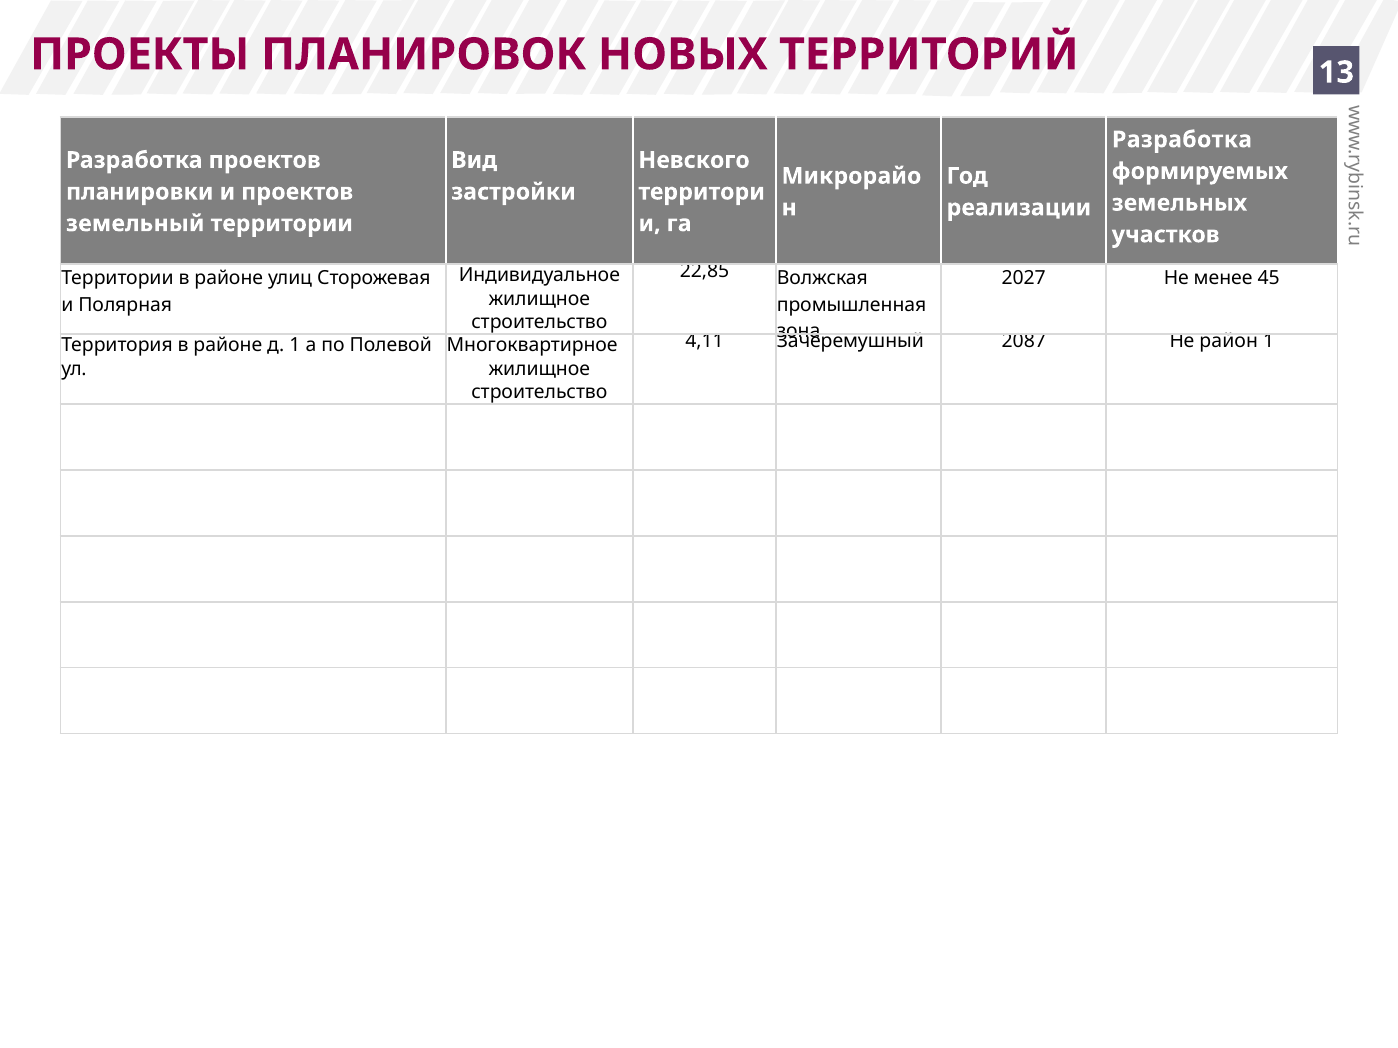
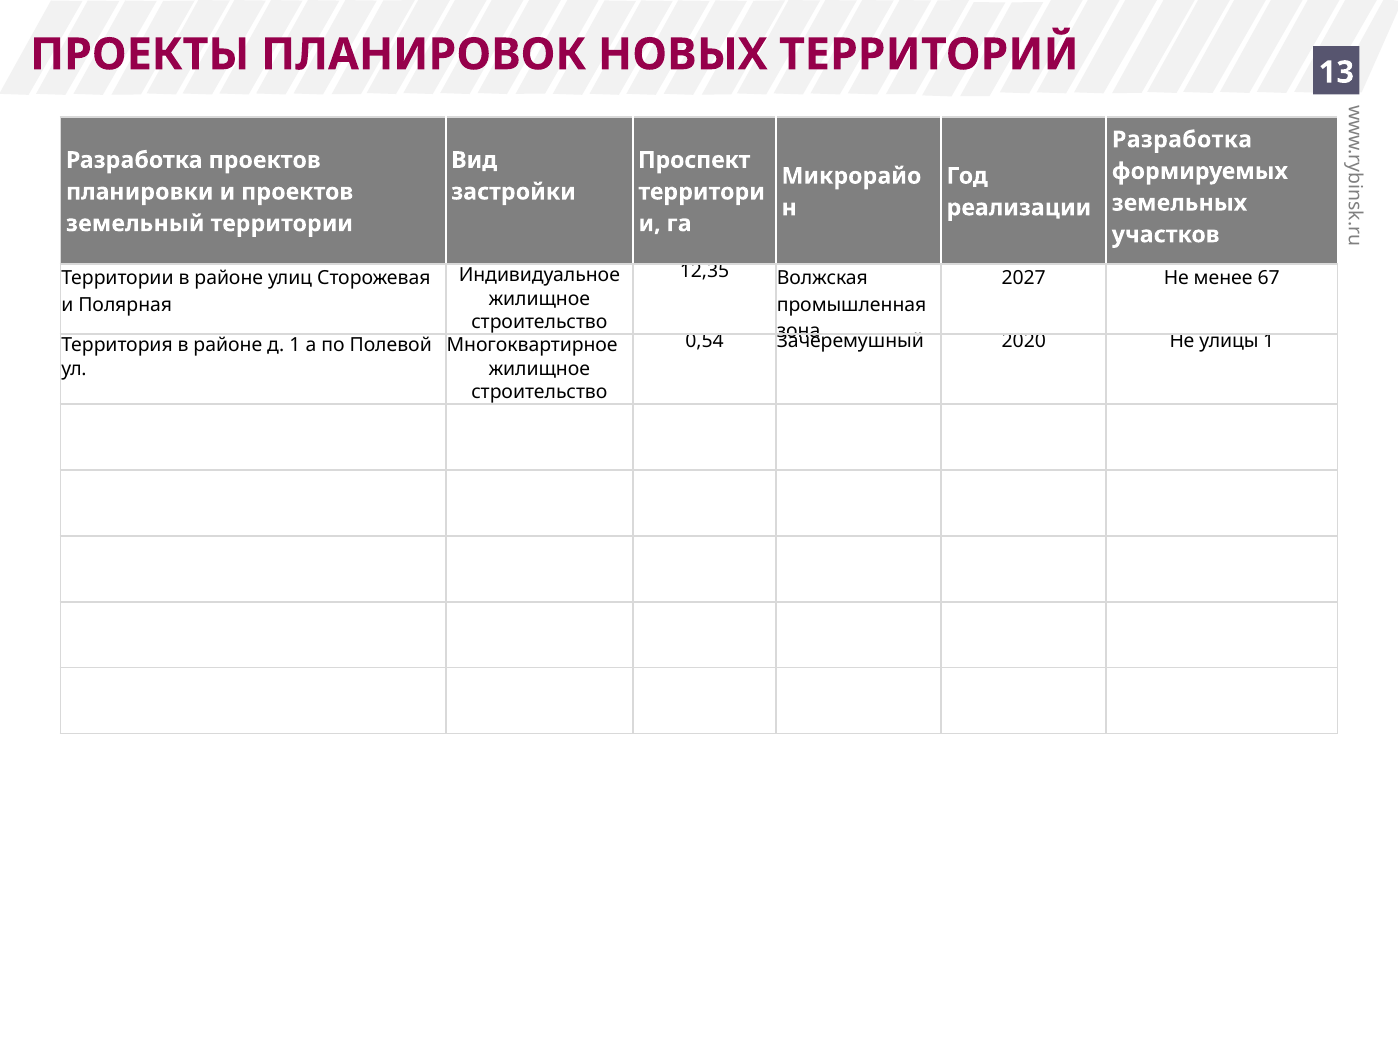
Невского: Невского -> Проспект (694, 160)
22,85: 22,85 -> 12,35 (704, 272)
45: 45 -> 67 (1269, 279)
4,11: 4,11 -> 0,54 (705, 342)
2087: 2087 -> 2020 (1024, 342)
район: район -> улицы (1229, 342)
